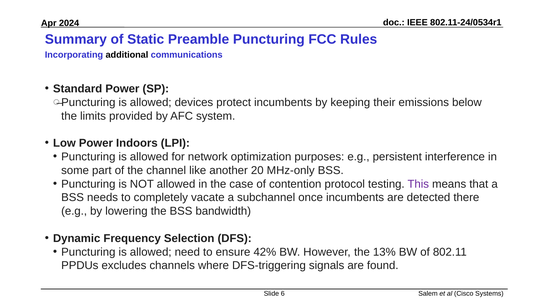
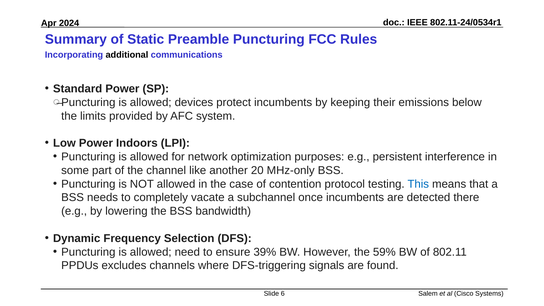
This colour: purple -> blue (418, 184)
42%: 42% -> 39% (265, 252)
13%: 13% -> 59% (384, 252)
